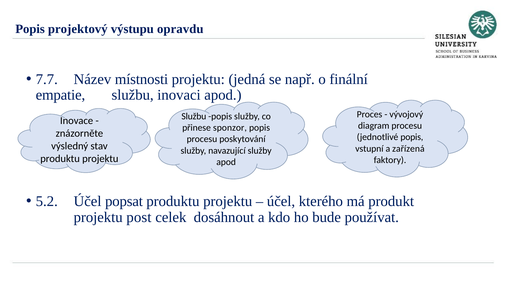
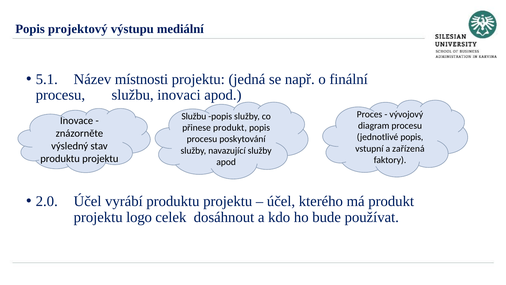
opravdu: opravdu -> mediální (180, 29)
7.7: 7.7 -> 5.1 (47, 79)
empatie: empatie -> procesu (60, 95)
přinese sponzor: sponzor -> produkt (230, 128)
5.2: 5.2 -> 2.0 (47, 201)
popsat: popsat -> vyrábí (124, 201)
post: post -> logo (139, 217)
